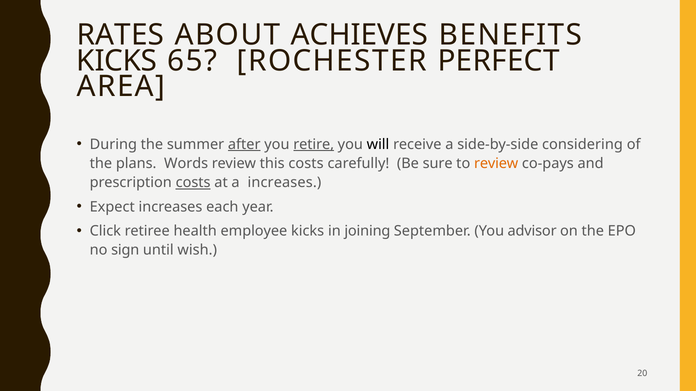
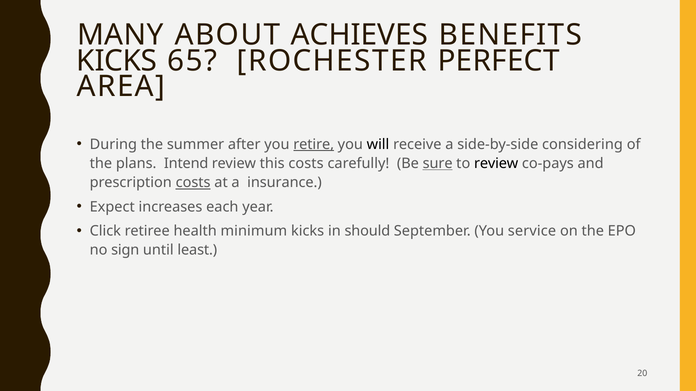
RATES: RATES -> MANY (120, 35)
after underline: present -> none (244, 145)
Words: Words -> Intend (186, 164)
sure underline: none -> present (438, 164)
review colour: orange -> black (496, 164)
a increases: increases -> insurance (284, 183)
employee: employee -> minimum (254, 231)
joining: joining -> should (367, 231)
advisor: advisor -> service (532, 231)
wish: wish -> least (197, 250)
